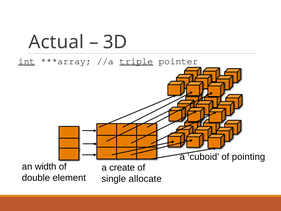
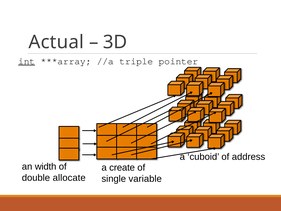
triple underline: present -> none (136, 61)
pointing: pointing -> address (249, 157)
element: element -> allocate (69, 178)
allocate: allocate -> variable (145, 179)
